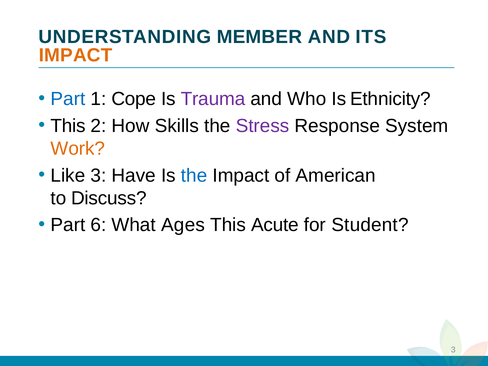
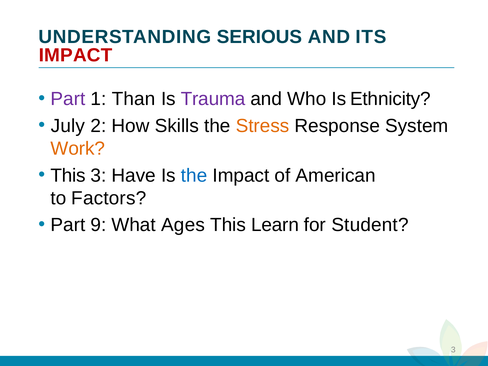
MEMBER: MEMBER -> SERIOUS (260, 37)
IMPACT colour: orange -> red (76, 55)
Part colour: blue -> purple (68, 99)
Cope: Cope -> Than (134, 99)
This: This -> July (68, 126)
Stress colour: purple -> orange (263, 126)
Like: Like -> This (68, 175)
Discuss: Discuss -> Factors (109, 198)
6: 6 -> 9 (98, 225)
Acute: Acute -> Learn (275, 225)
